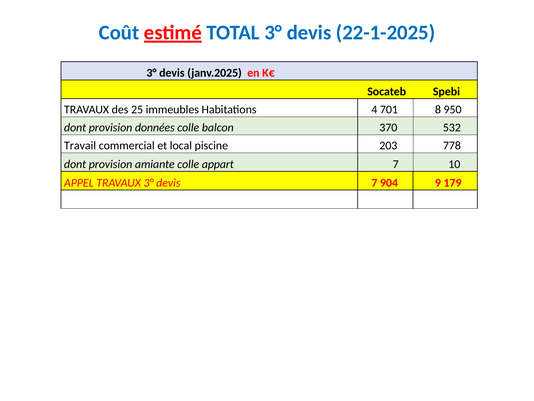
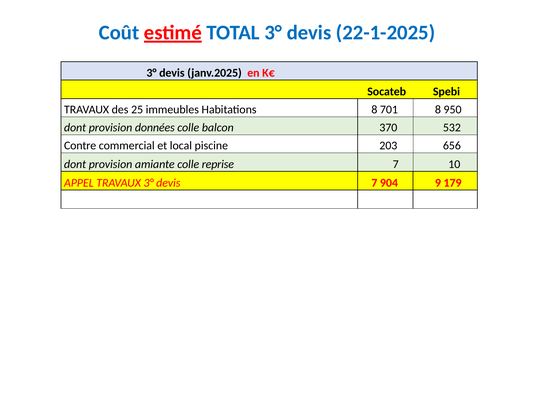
Habitations 4: 4 -> 8 (374, 109)
Travail: Travail -> Contre (80, 146)
778: 778 -> 656 (452, 146)
appart: appart -> reprise (218, 164)
